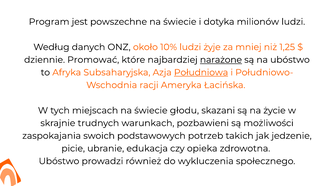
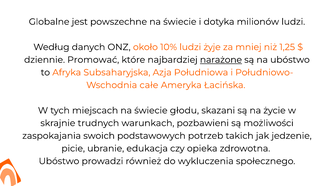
Program: Program -> Globalne (49, 22)
Południowa underline: present -> none (201, 73)
racji: racji -> całe (149, 85)
